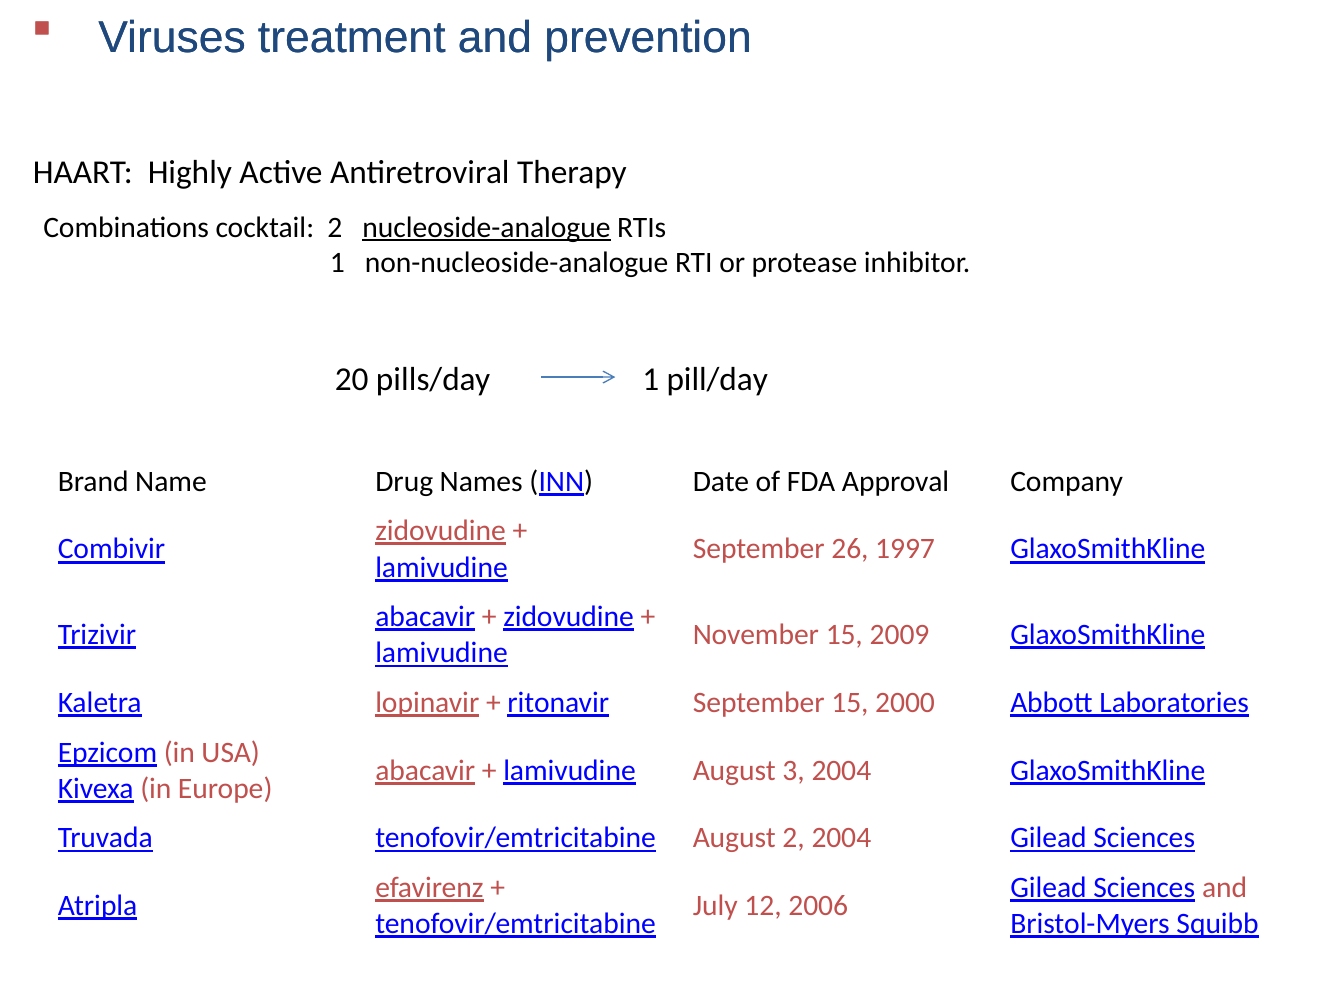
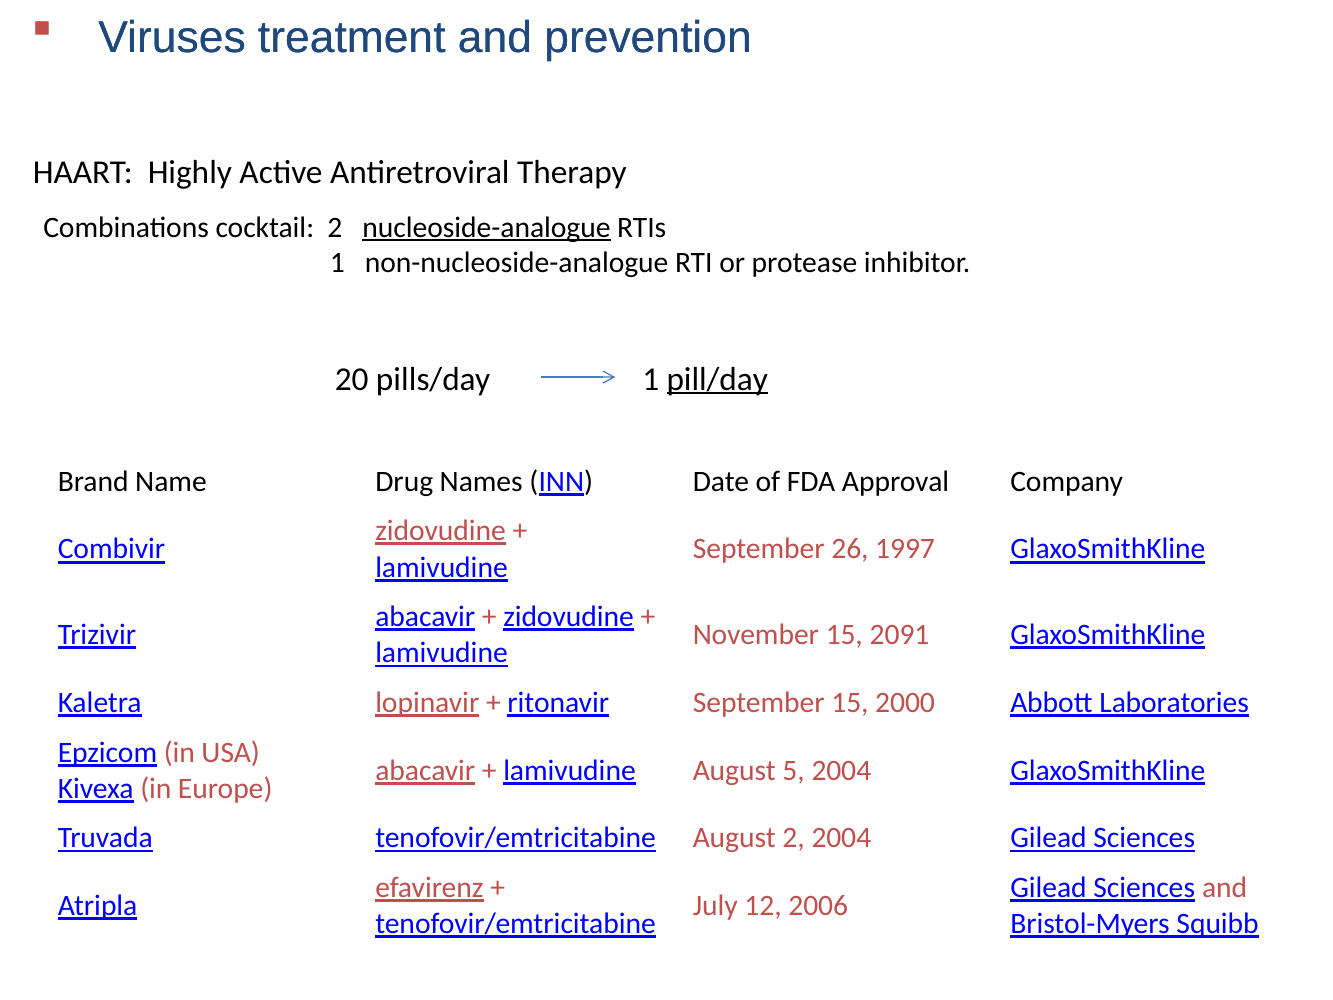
pill/day underline: none -> present (717, 379)
2009: 2009 -> 2091 (900, 635)
3: 3 -> 5 (794, 770)
